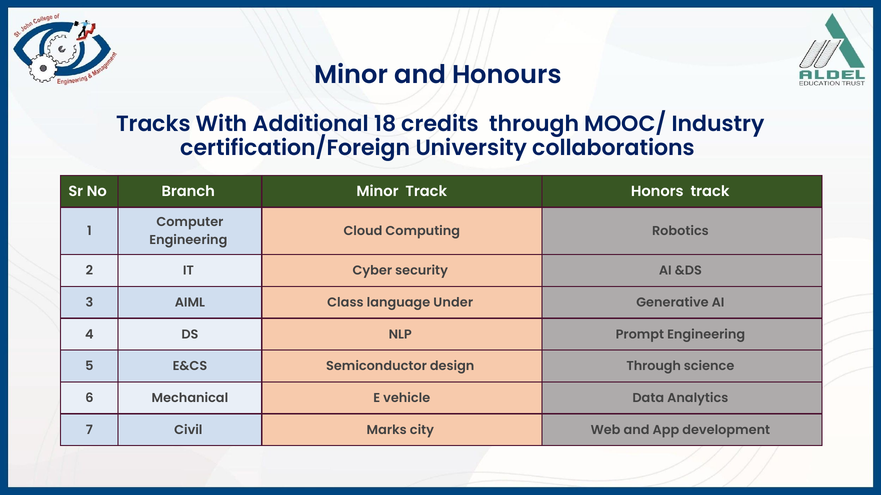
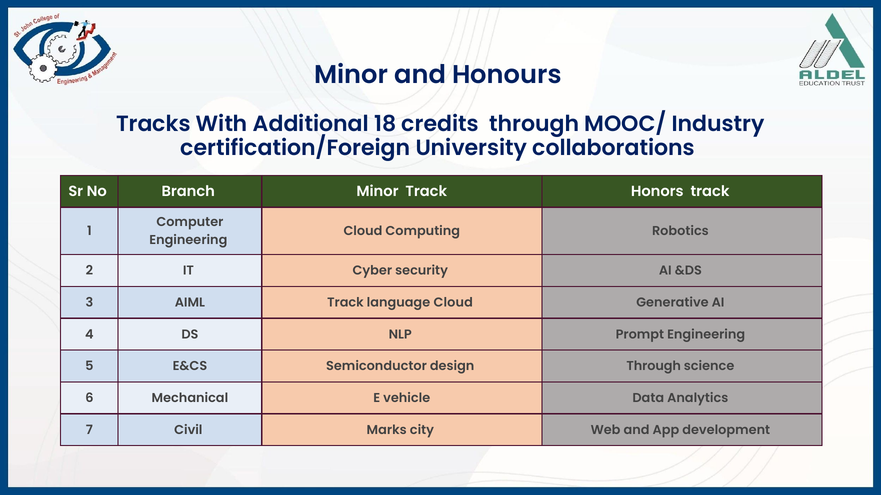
AIML Class: Class -> Track (345, 303)
language Under: Under -> Cloud (453, 303)
